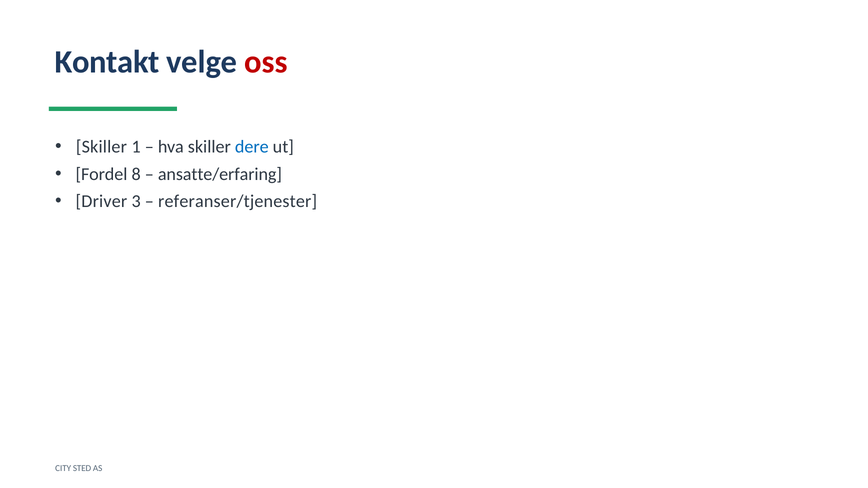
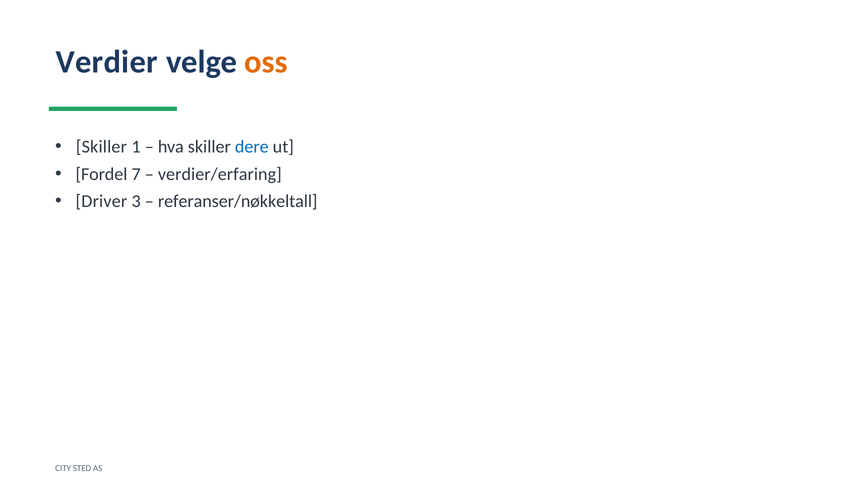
Kontakt: Kontakt -> Verdier (107, 62)
oss colour: red -> orange (266, 62)
8: 8 -> 7 (136, 174)
ansatte/erfaring: ansatte/erfaring -> verdier/erfaring (220, 174)
referanser/tjenester: referanser/tjenester -> referanser/nøkkeltall (238, 201)
